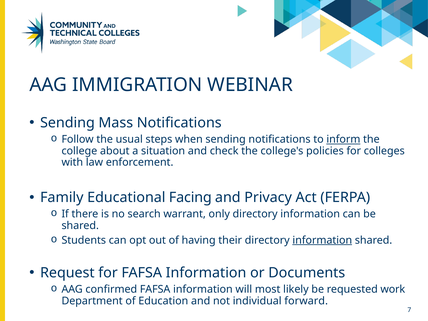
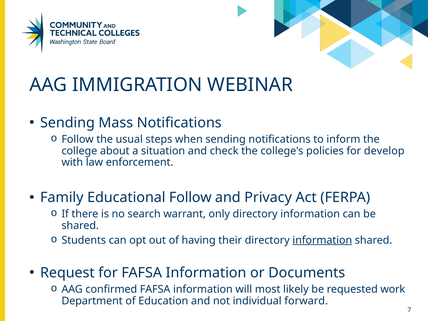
inform underline: present -> none (343, 139)
colleges: colleges -> develop (384, 151)
Educational Facing: Facing -> Follow (190, 198)
